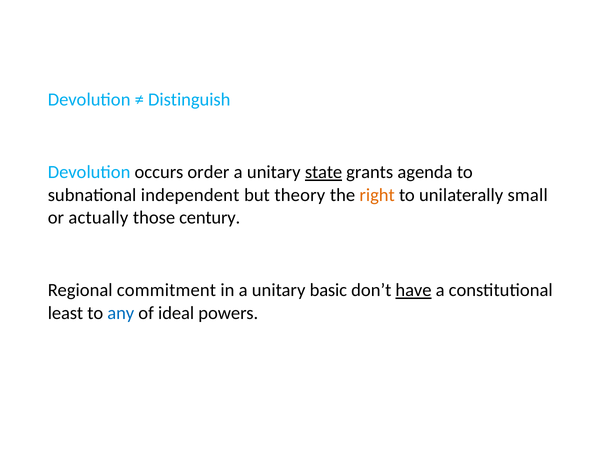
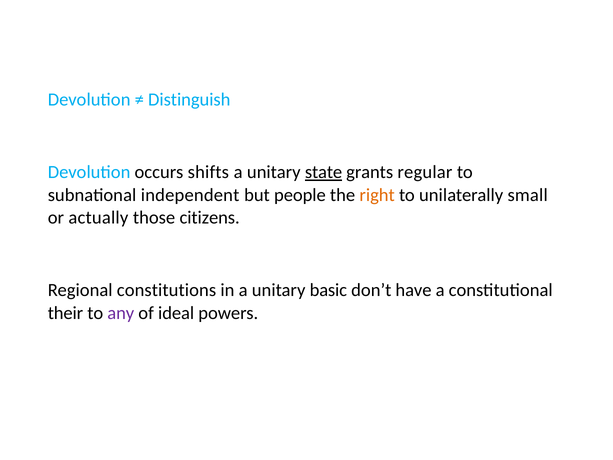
order: order -> shifts (208, 172)
agenda: agenda -> regular (425, 172)
theory: theory -> people (300, 195)
century: century -> citizens (210, 218)
commitment: commitment -> constitutions (166, 290)
have underline: present -> none (413, 290)
least: least -> their (65, 313)
any colour: blue -> purple (121, 313)
